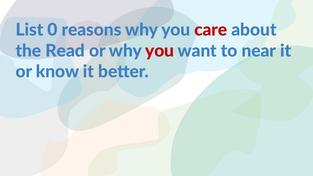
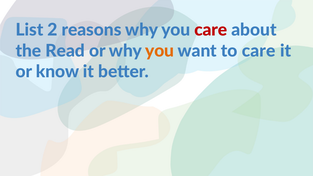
0: 0 -> 2 (53, 30)
you colour: red -> orange (160, 51)
to near: near -> care (259, 51)
